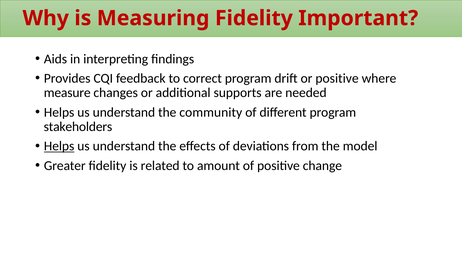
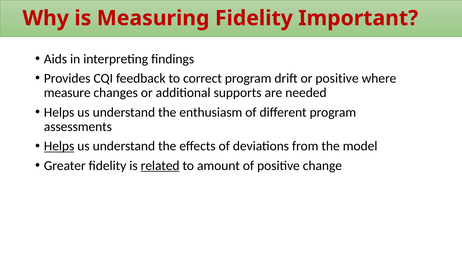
community: community -> enthusiasm (211, 112)
stakeholders: stakeholders -> assessments (78, 127)
related underline: none -> present (160, 165)
